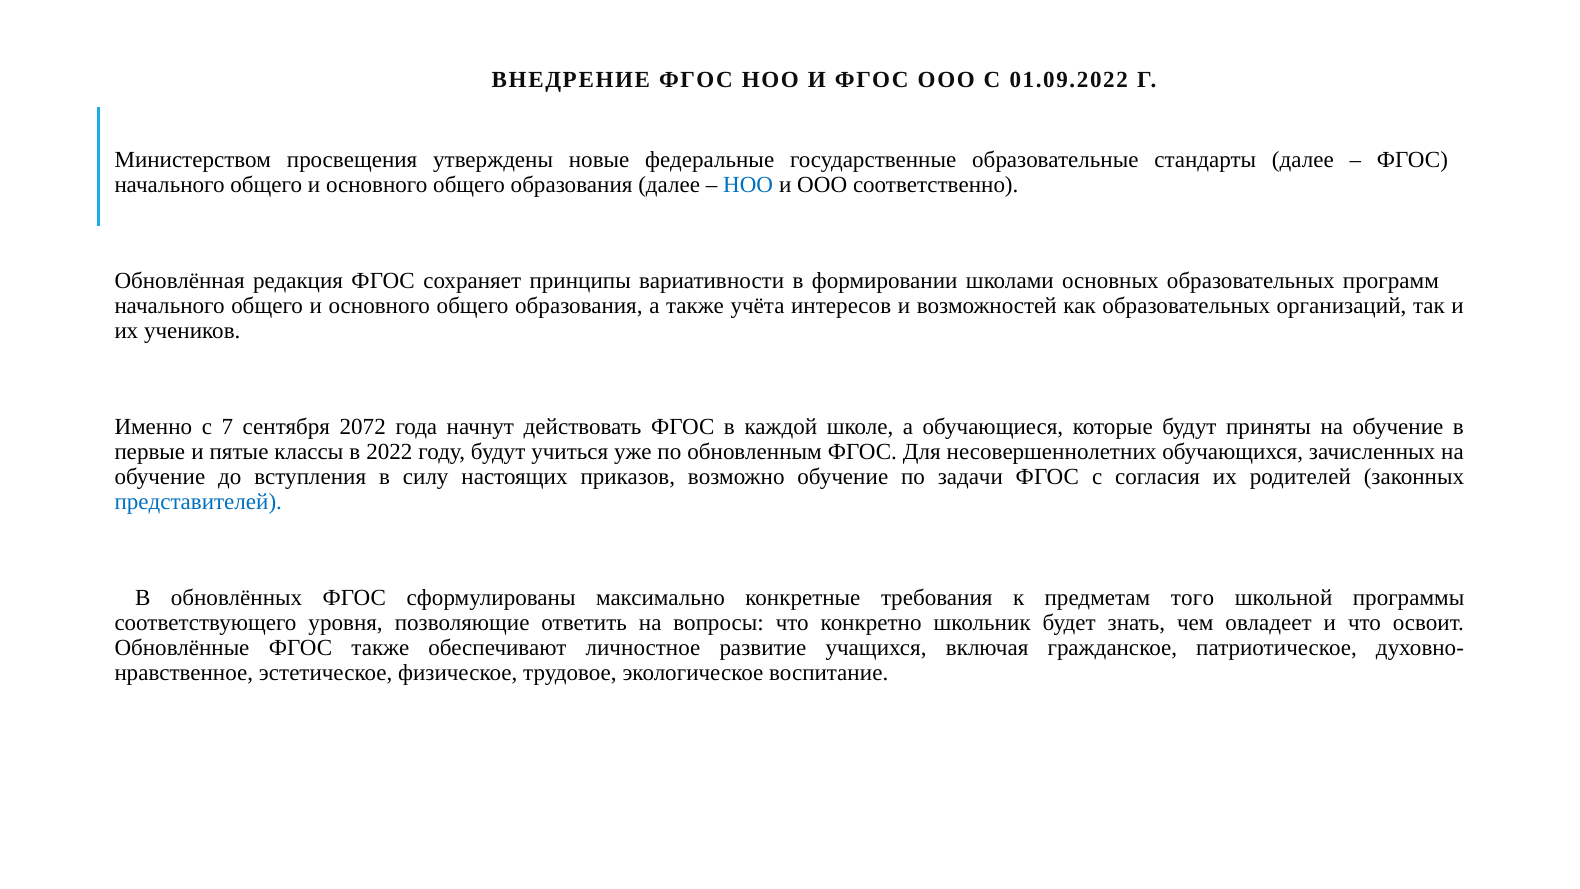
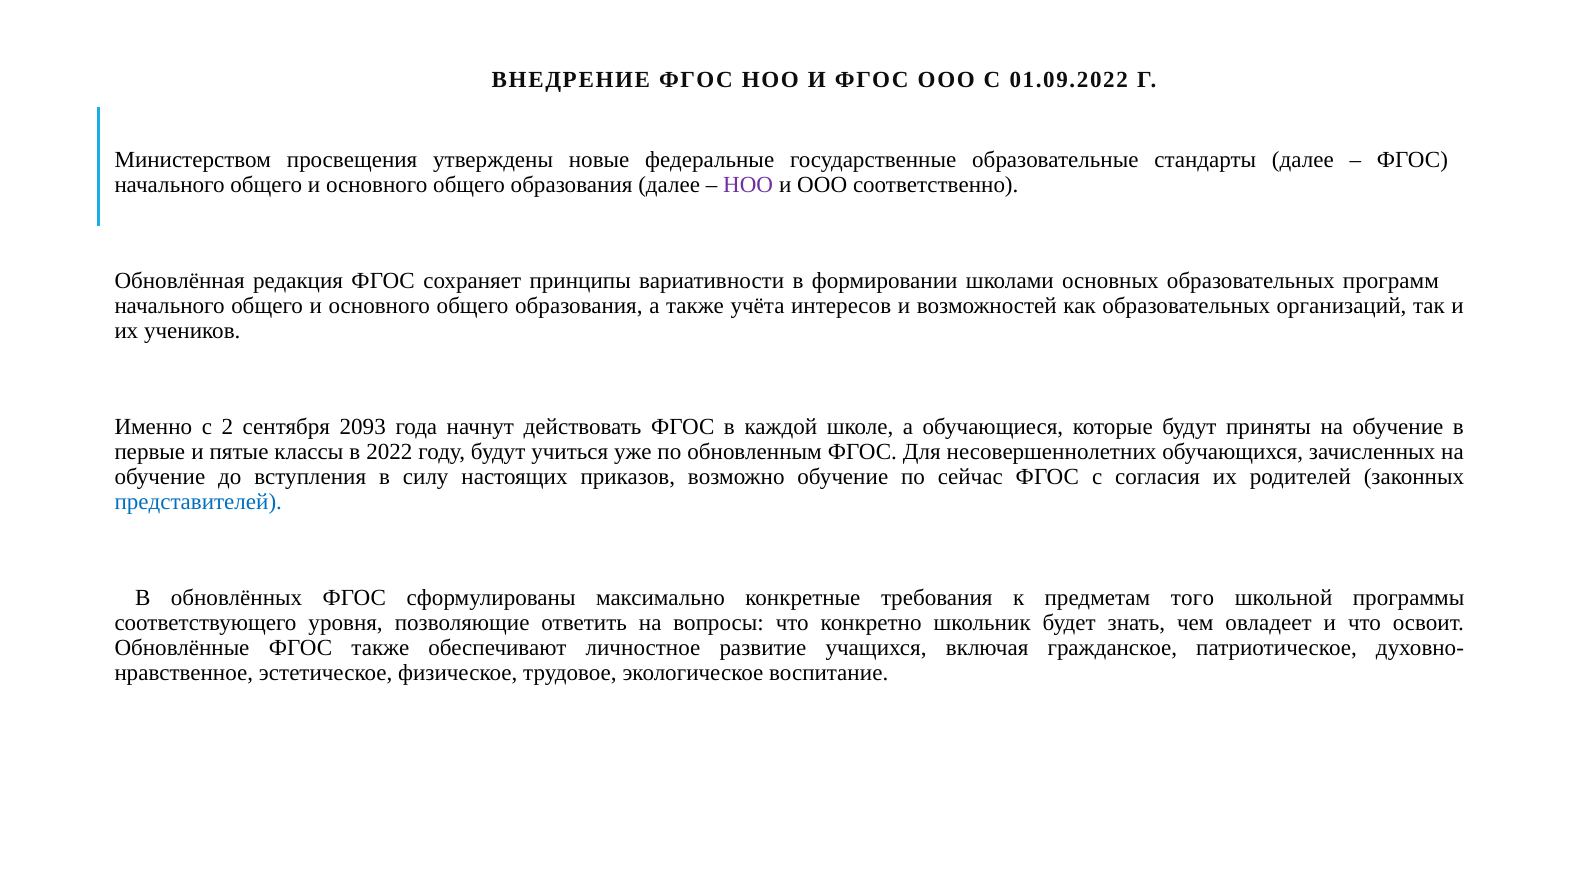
НОО colour: blue -> purple (748, 185)
7: 7 -> 2 (227, 427)
2072: 2072 -> 2093 (363, 427)
задачи: задачи -> сейчас (970, 477)
